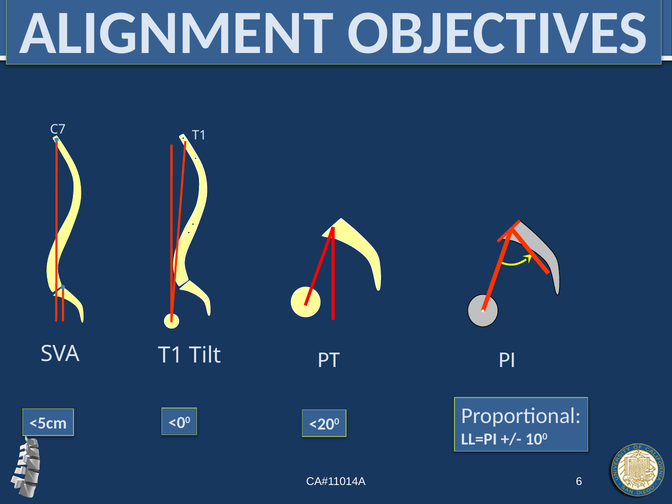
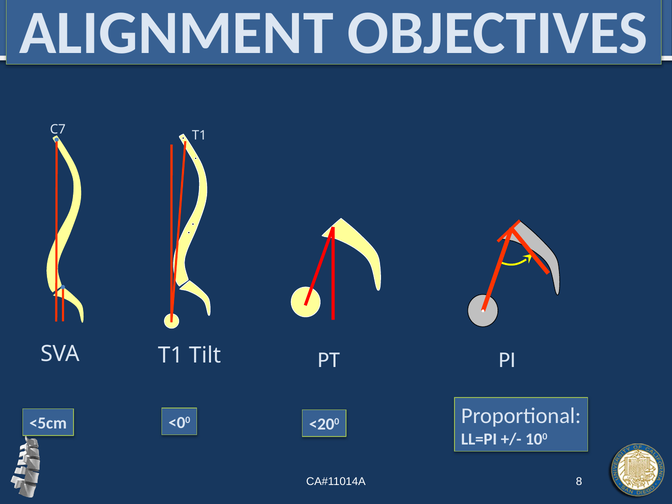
6: 6 -> 8 (579, 481)
